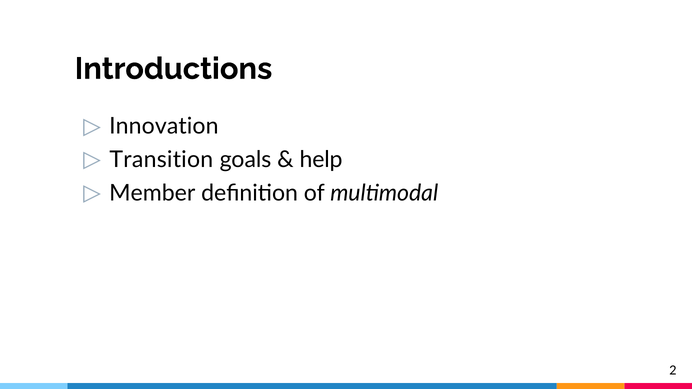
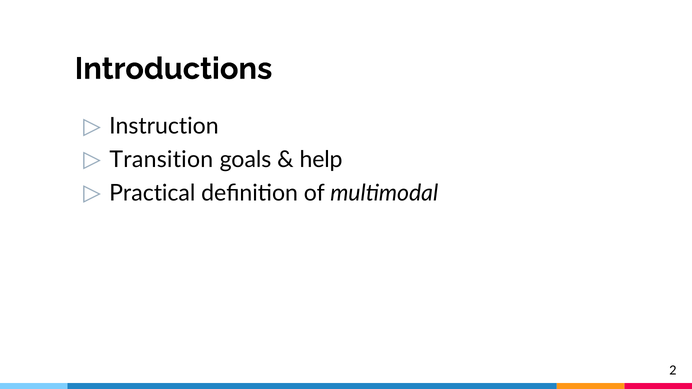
Innovation: Innovation -> Instruction (164, 126)
Member: Member -> Practical (152, 193)
